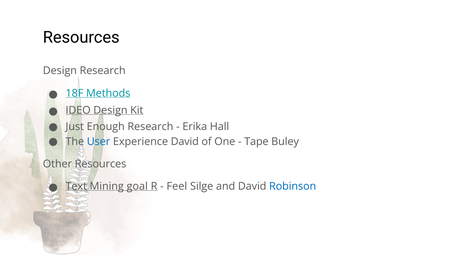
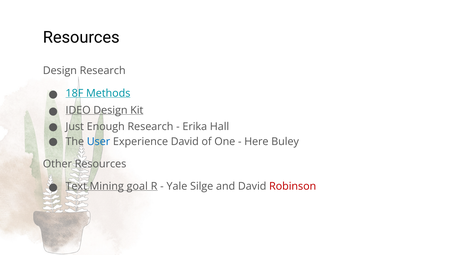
Tape: Tape -> Here (256, 142)
Feel: Feel -> Yale (177, 187)
Robinson colour: blue -> red (293, 187)
